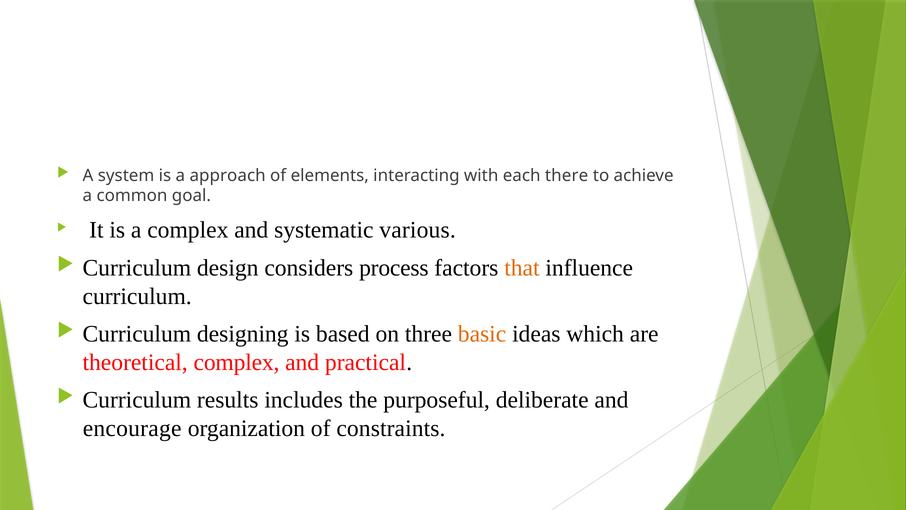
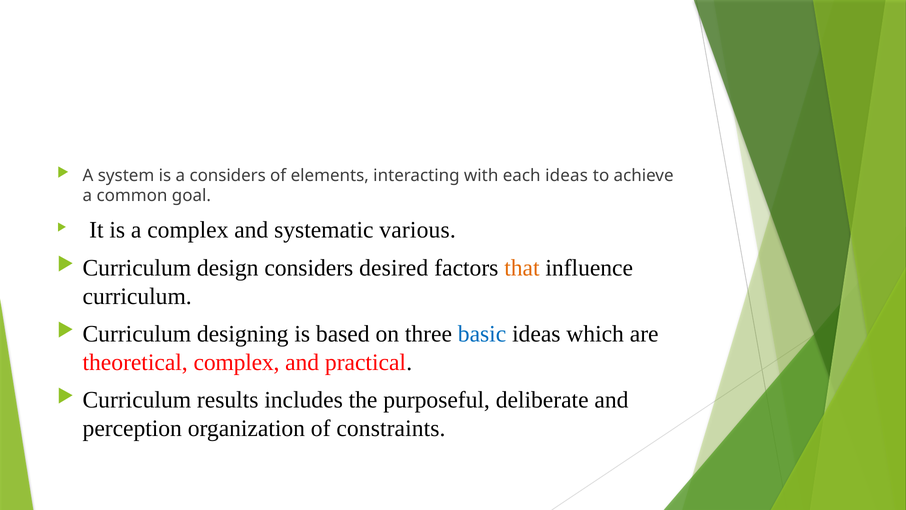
a approach: approach -> considers (228, 175)
each there: there -> ideas (567, 175)
process: process -> desired (394, 268)
basic colour: orange -> blue (482, 334)
encourage: encourage -> perception (132, 428)
